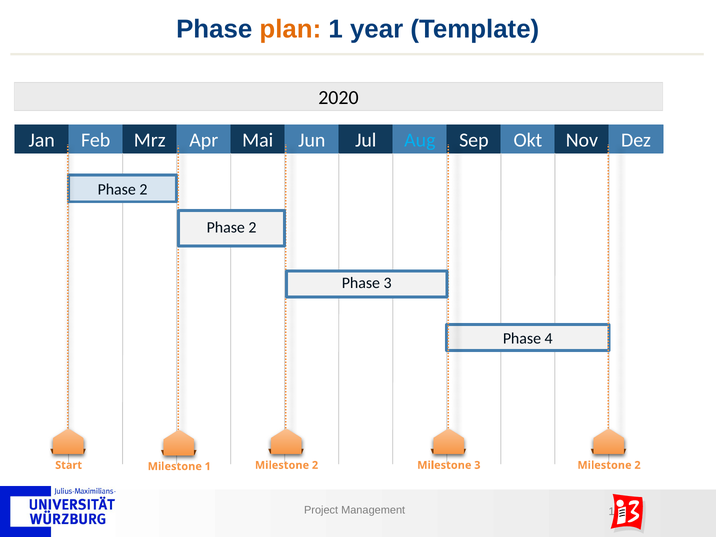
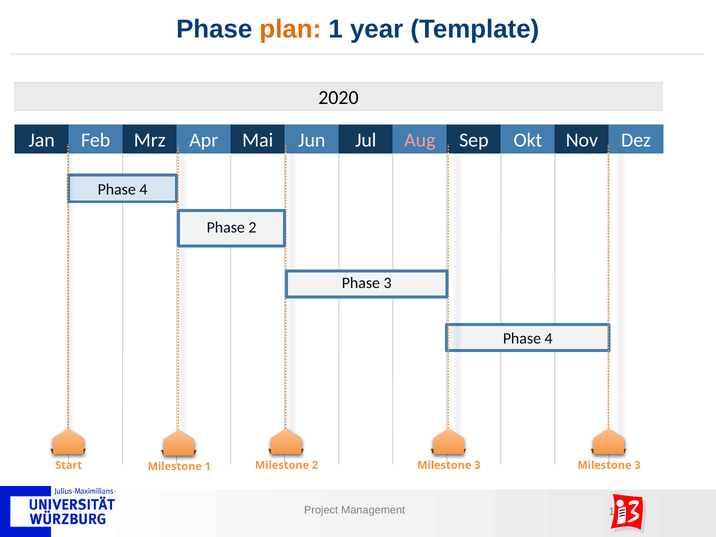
Aug colour: light blue -> pink (420, 140)
2: 2 -> 4 (143, 189)
Start Milestone 2: 2 -> 3 (638, 465)
